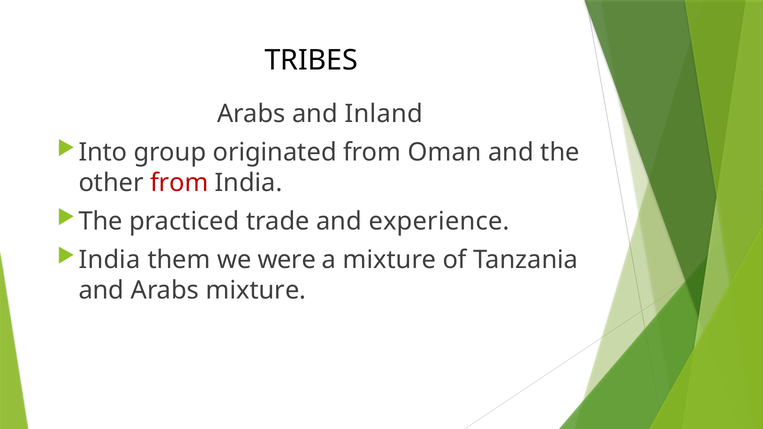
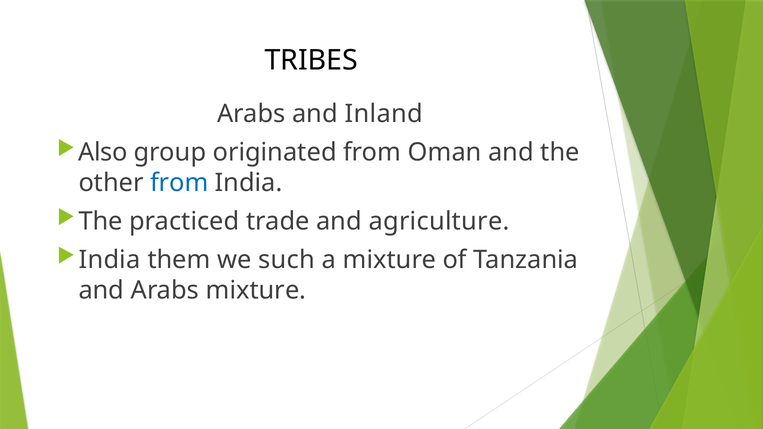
Into: Into -> Also (103, 152)
from colour: red -> blue (179, 183)
experience: experience -> agriculture (439, 221)
were: were -> such (287, 260)
